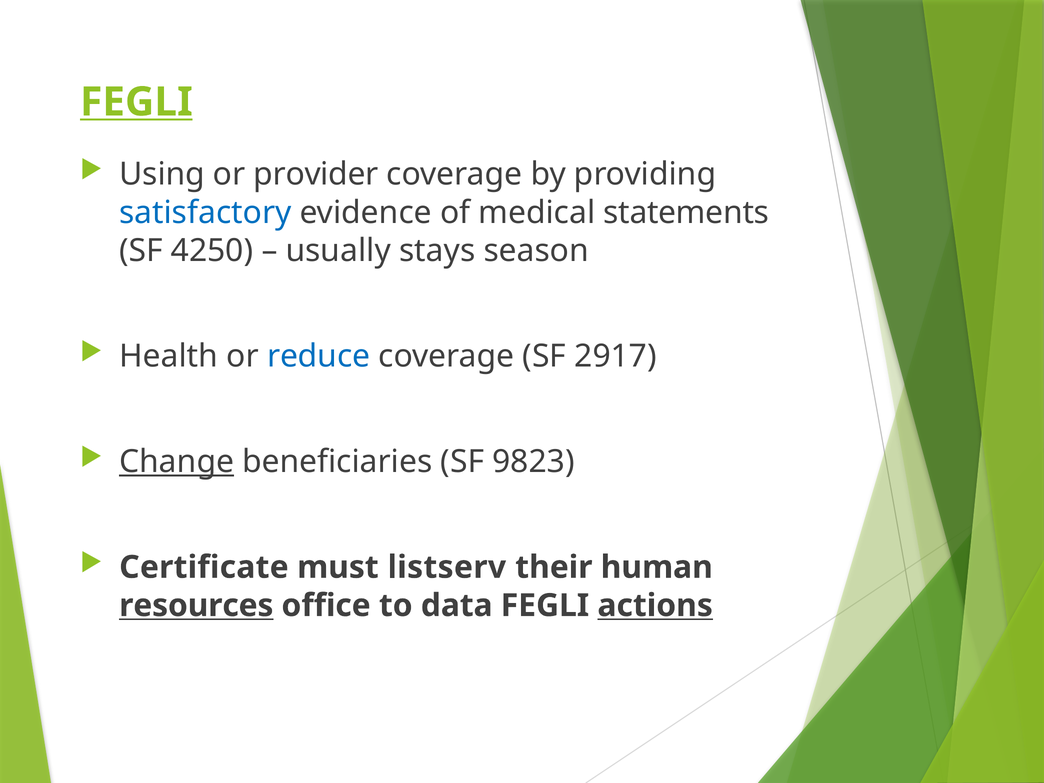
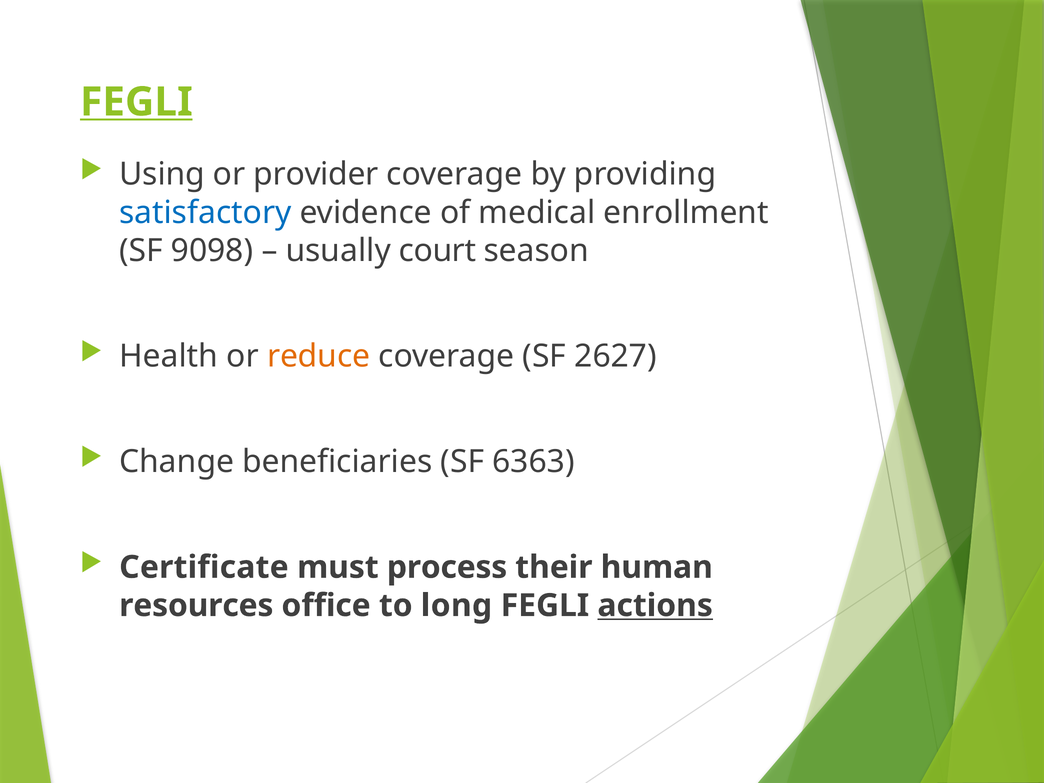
statements: statements -> enrollment (686, 213)
4250: 4250 -> 9098 (212, 251)
stays: stays -> court (437, 251)
reduce colour: blue -> orange (319, 356)
2917: 2917 -> 2627 (616, 356)
Change underline: present -> none (177, 462)
9823: 9823 -> 6363 (533, 462)
listserv: listserv -> process (447, 567)
resources underline: present -> none (196, 606)
data: data -> long (456, 606)
